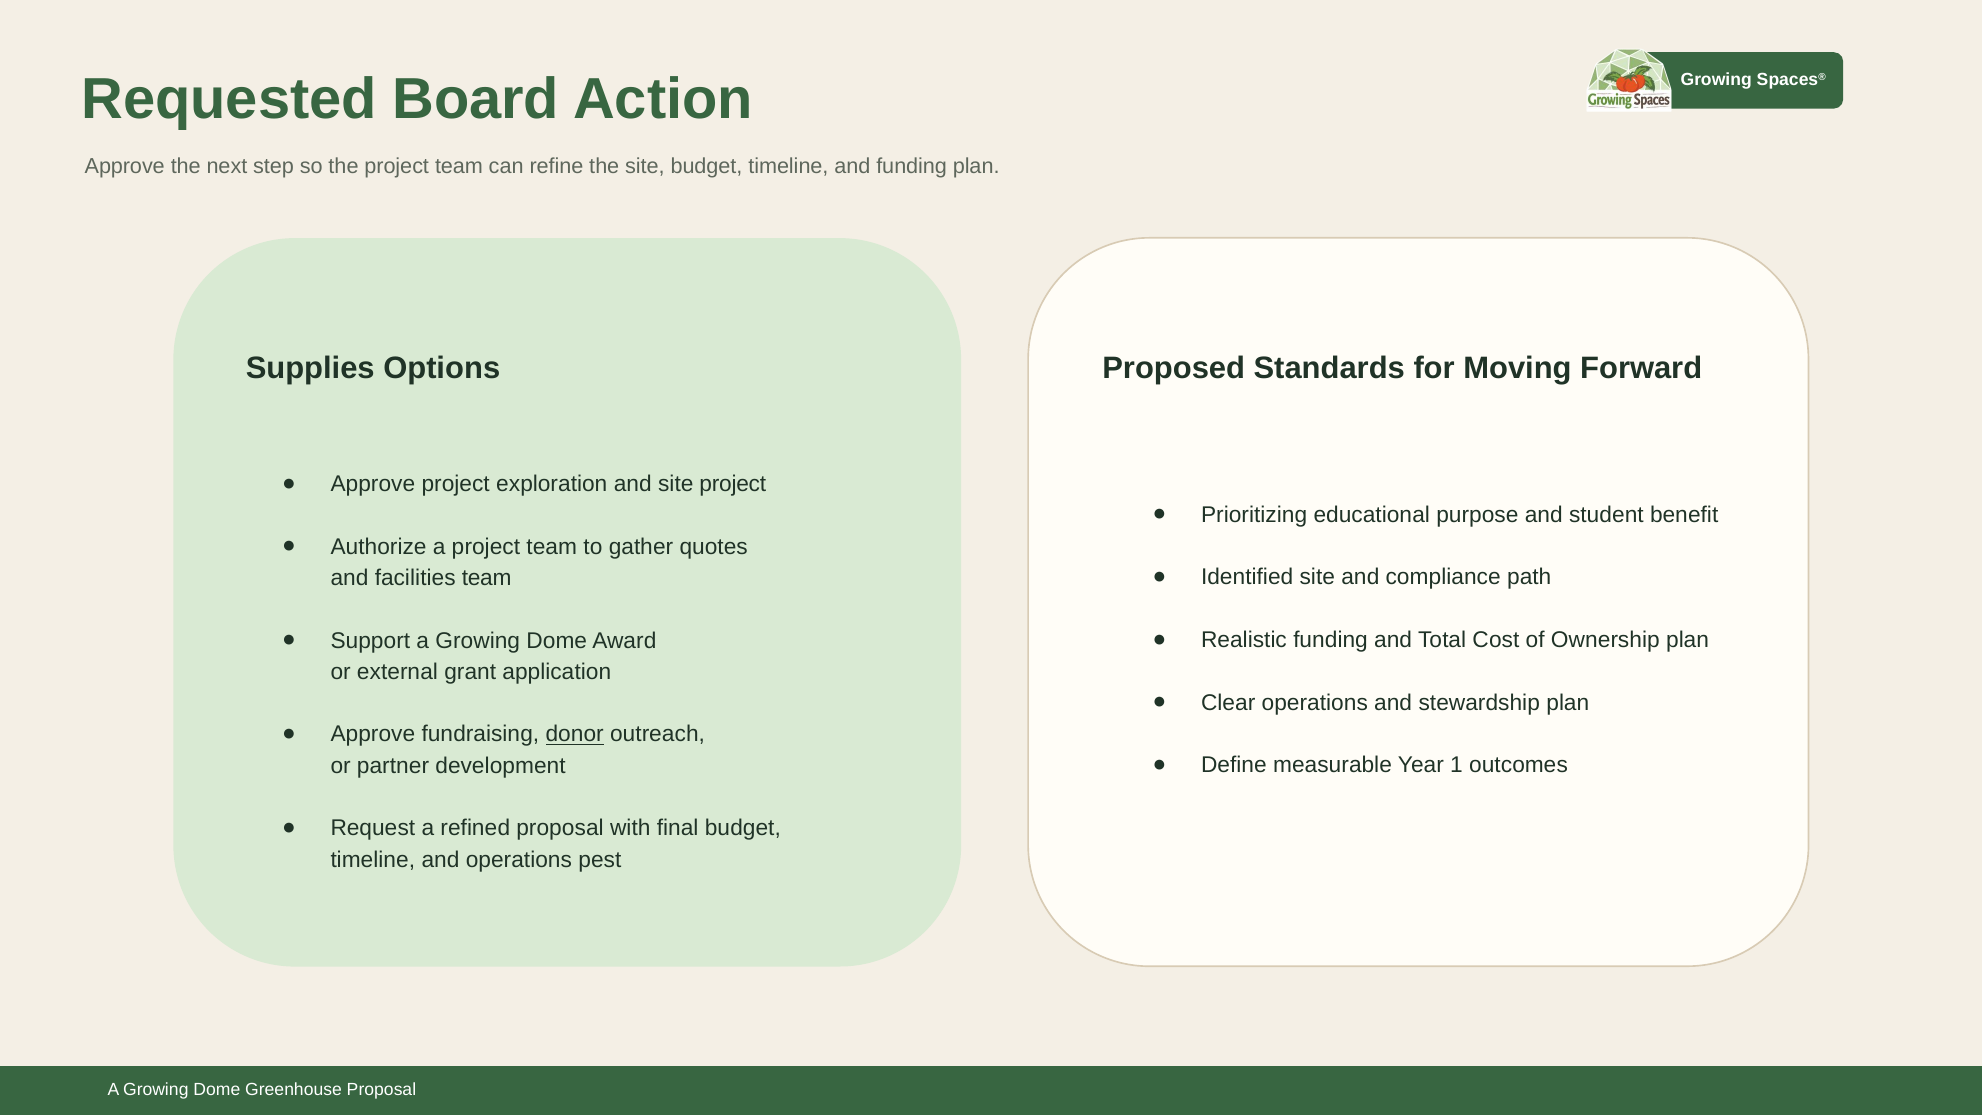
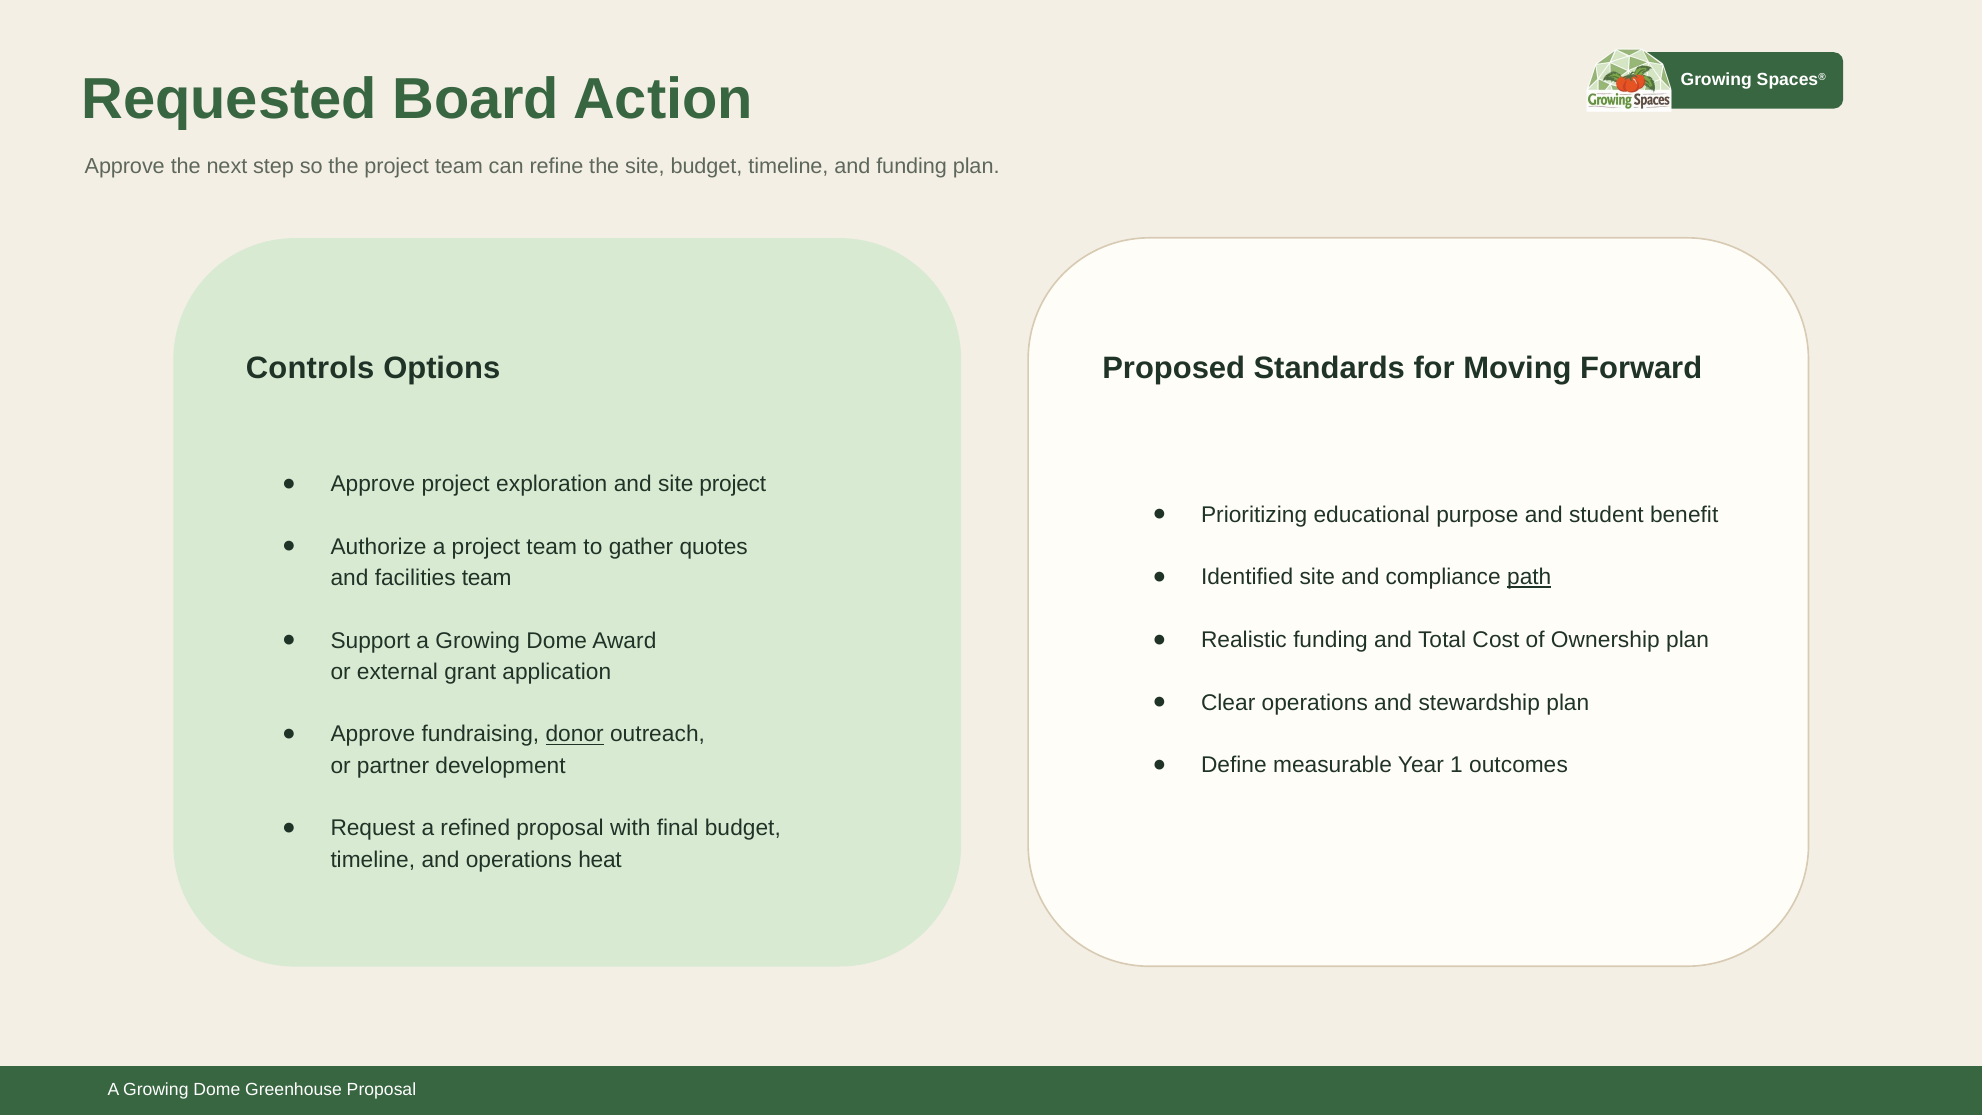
Supplies: Supplies -> Controls (310, 368)
path underline: none -> present (1529, 577)
pest: pest -> heat (600, 860)
